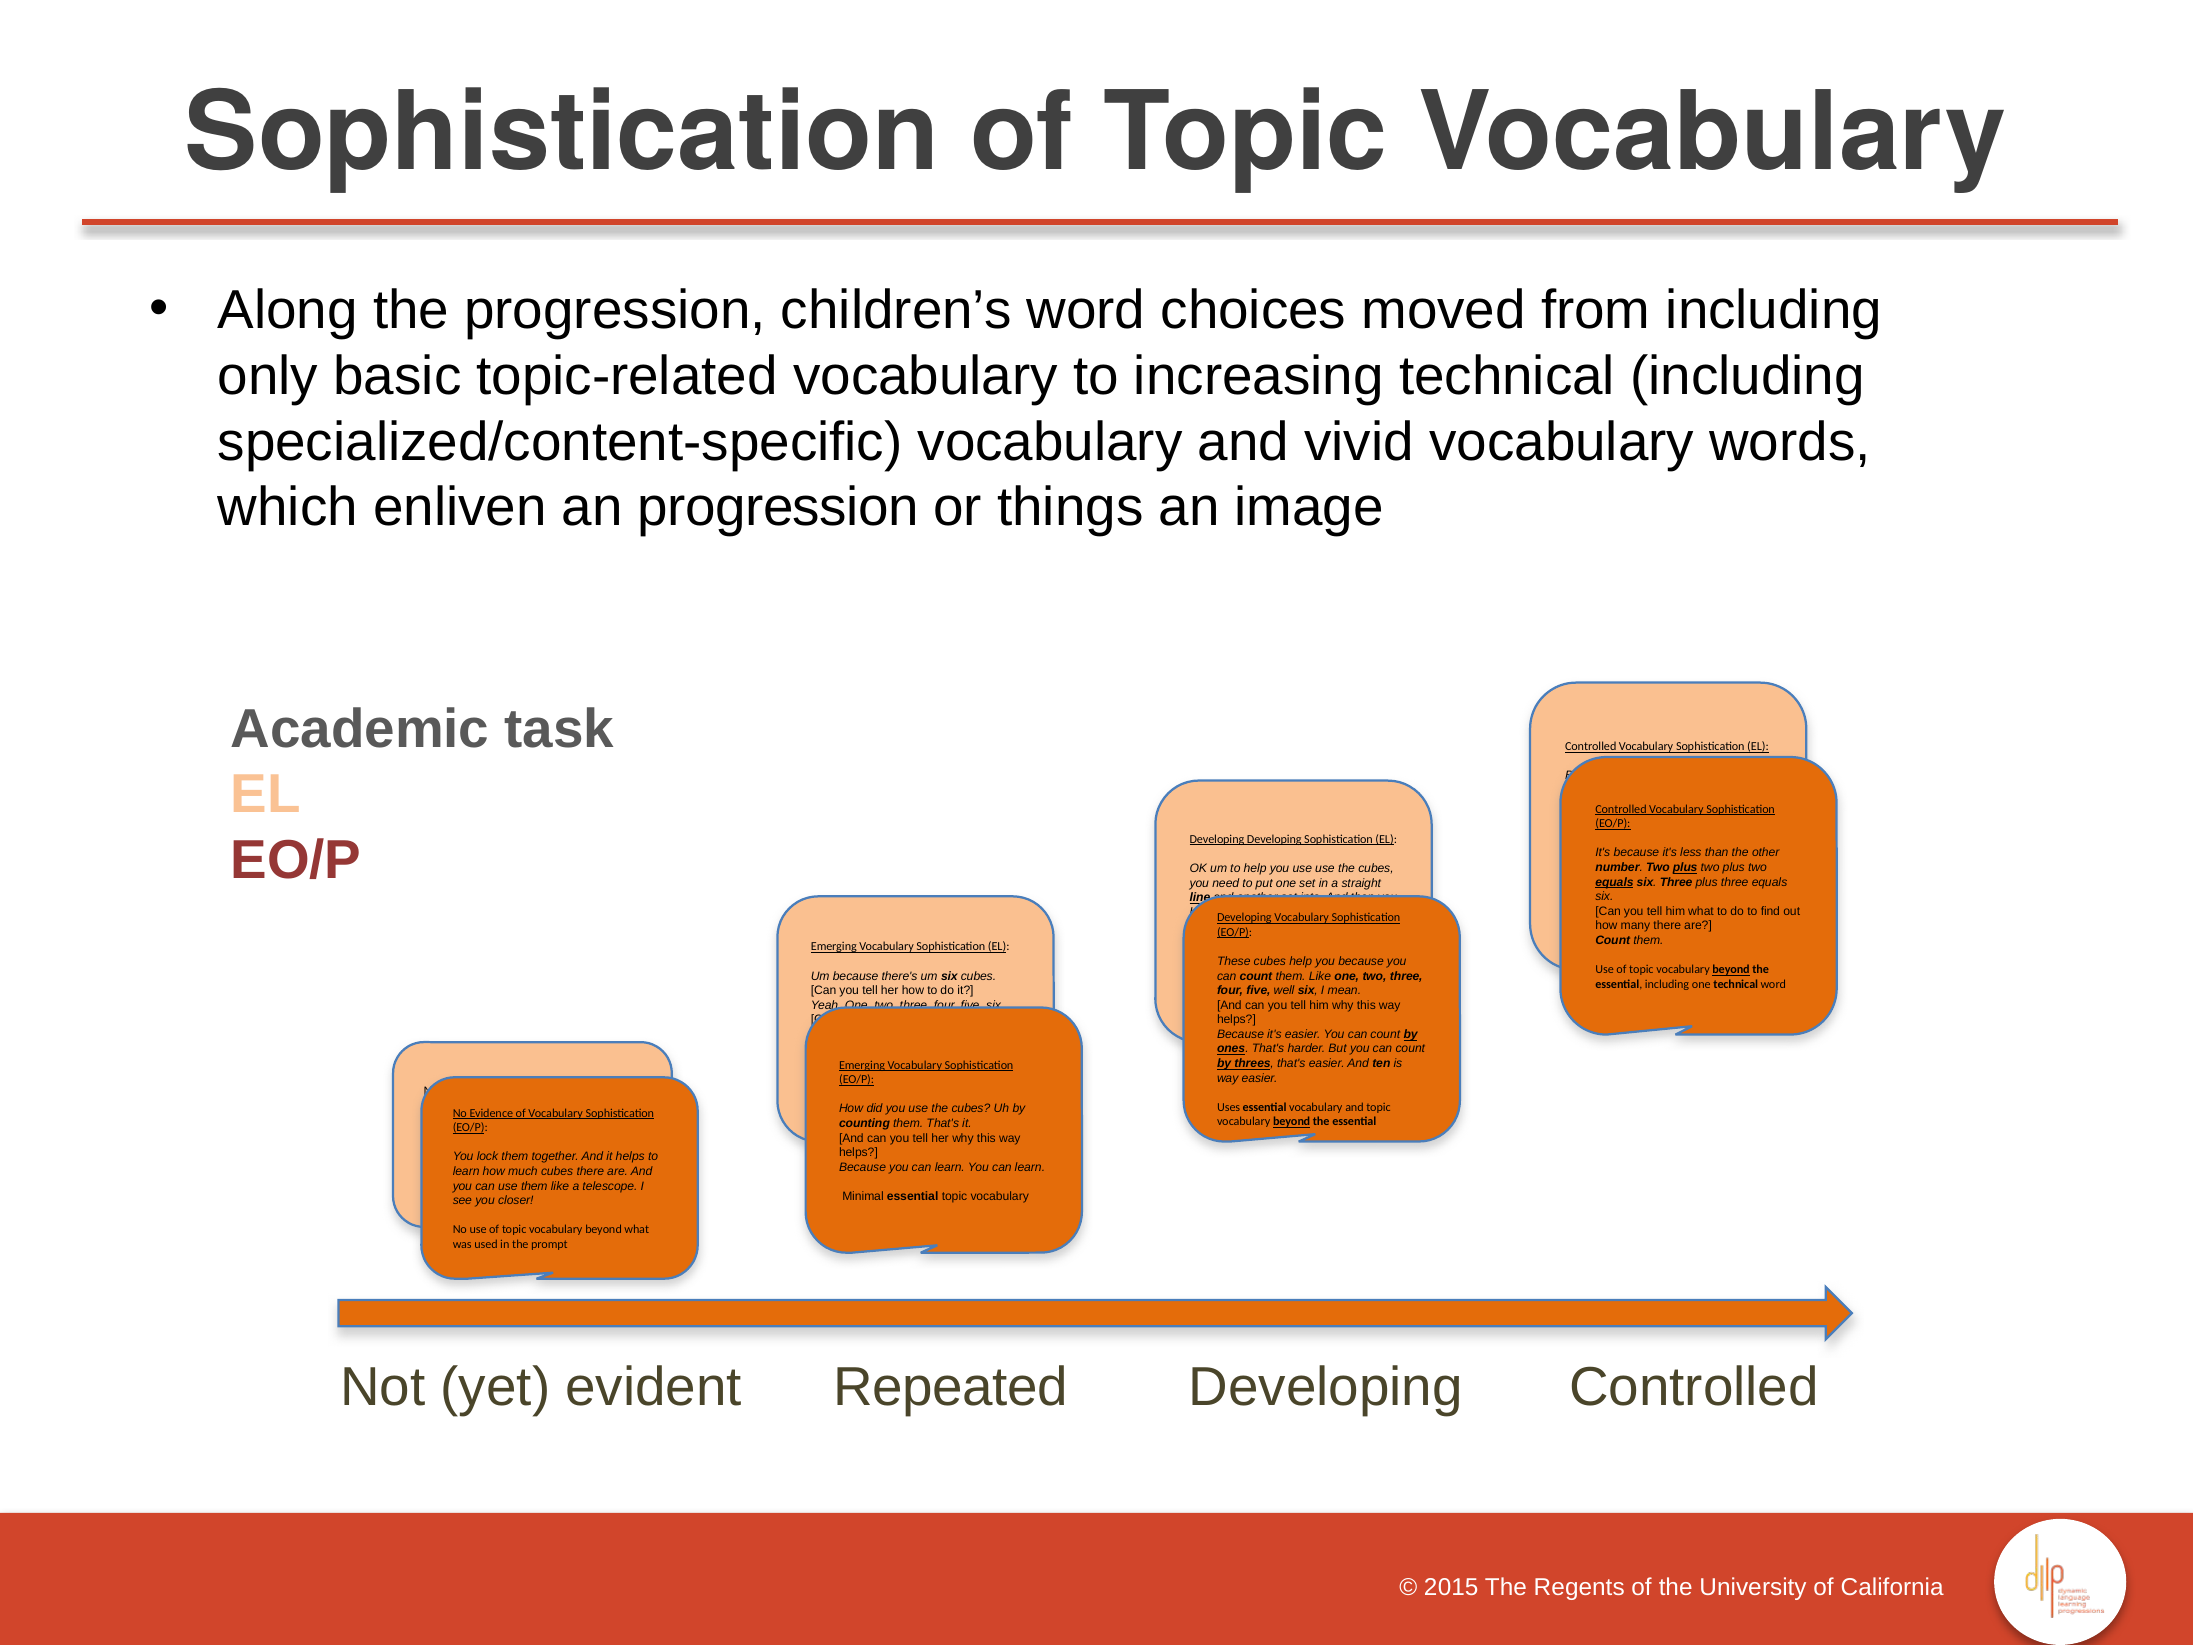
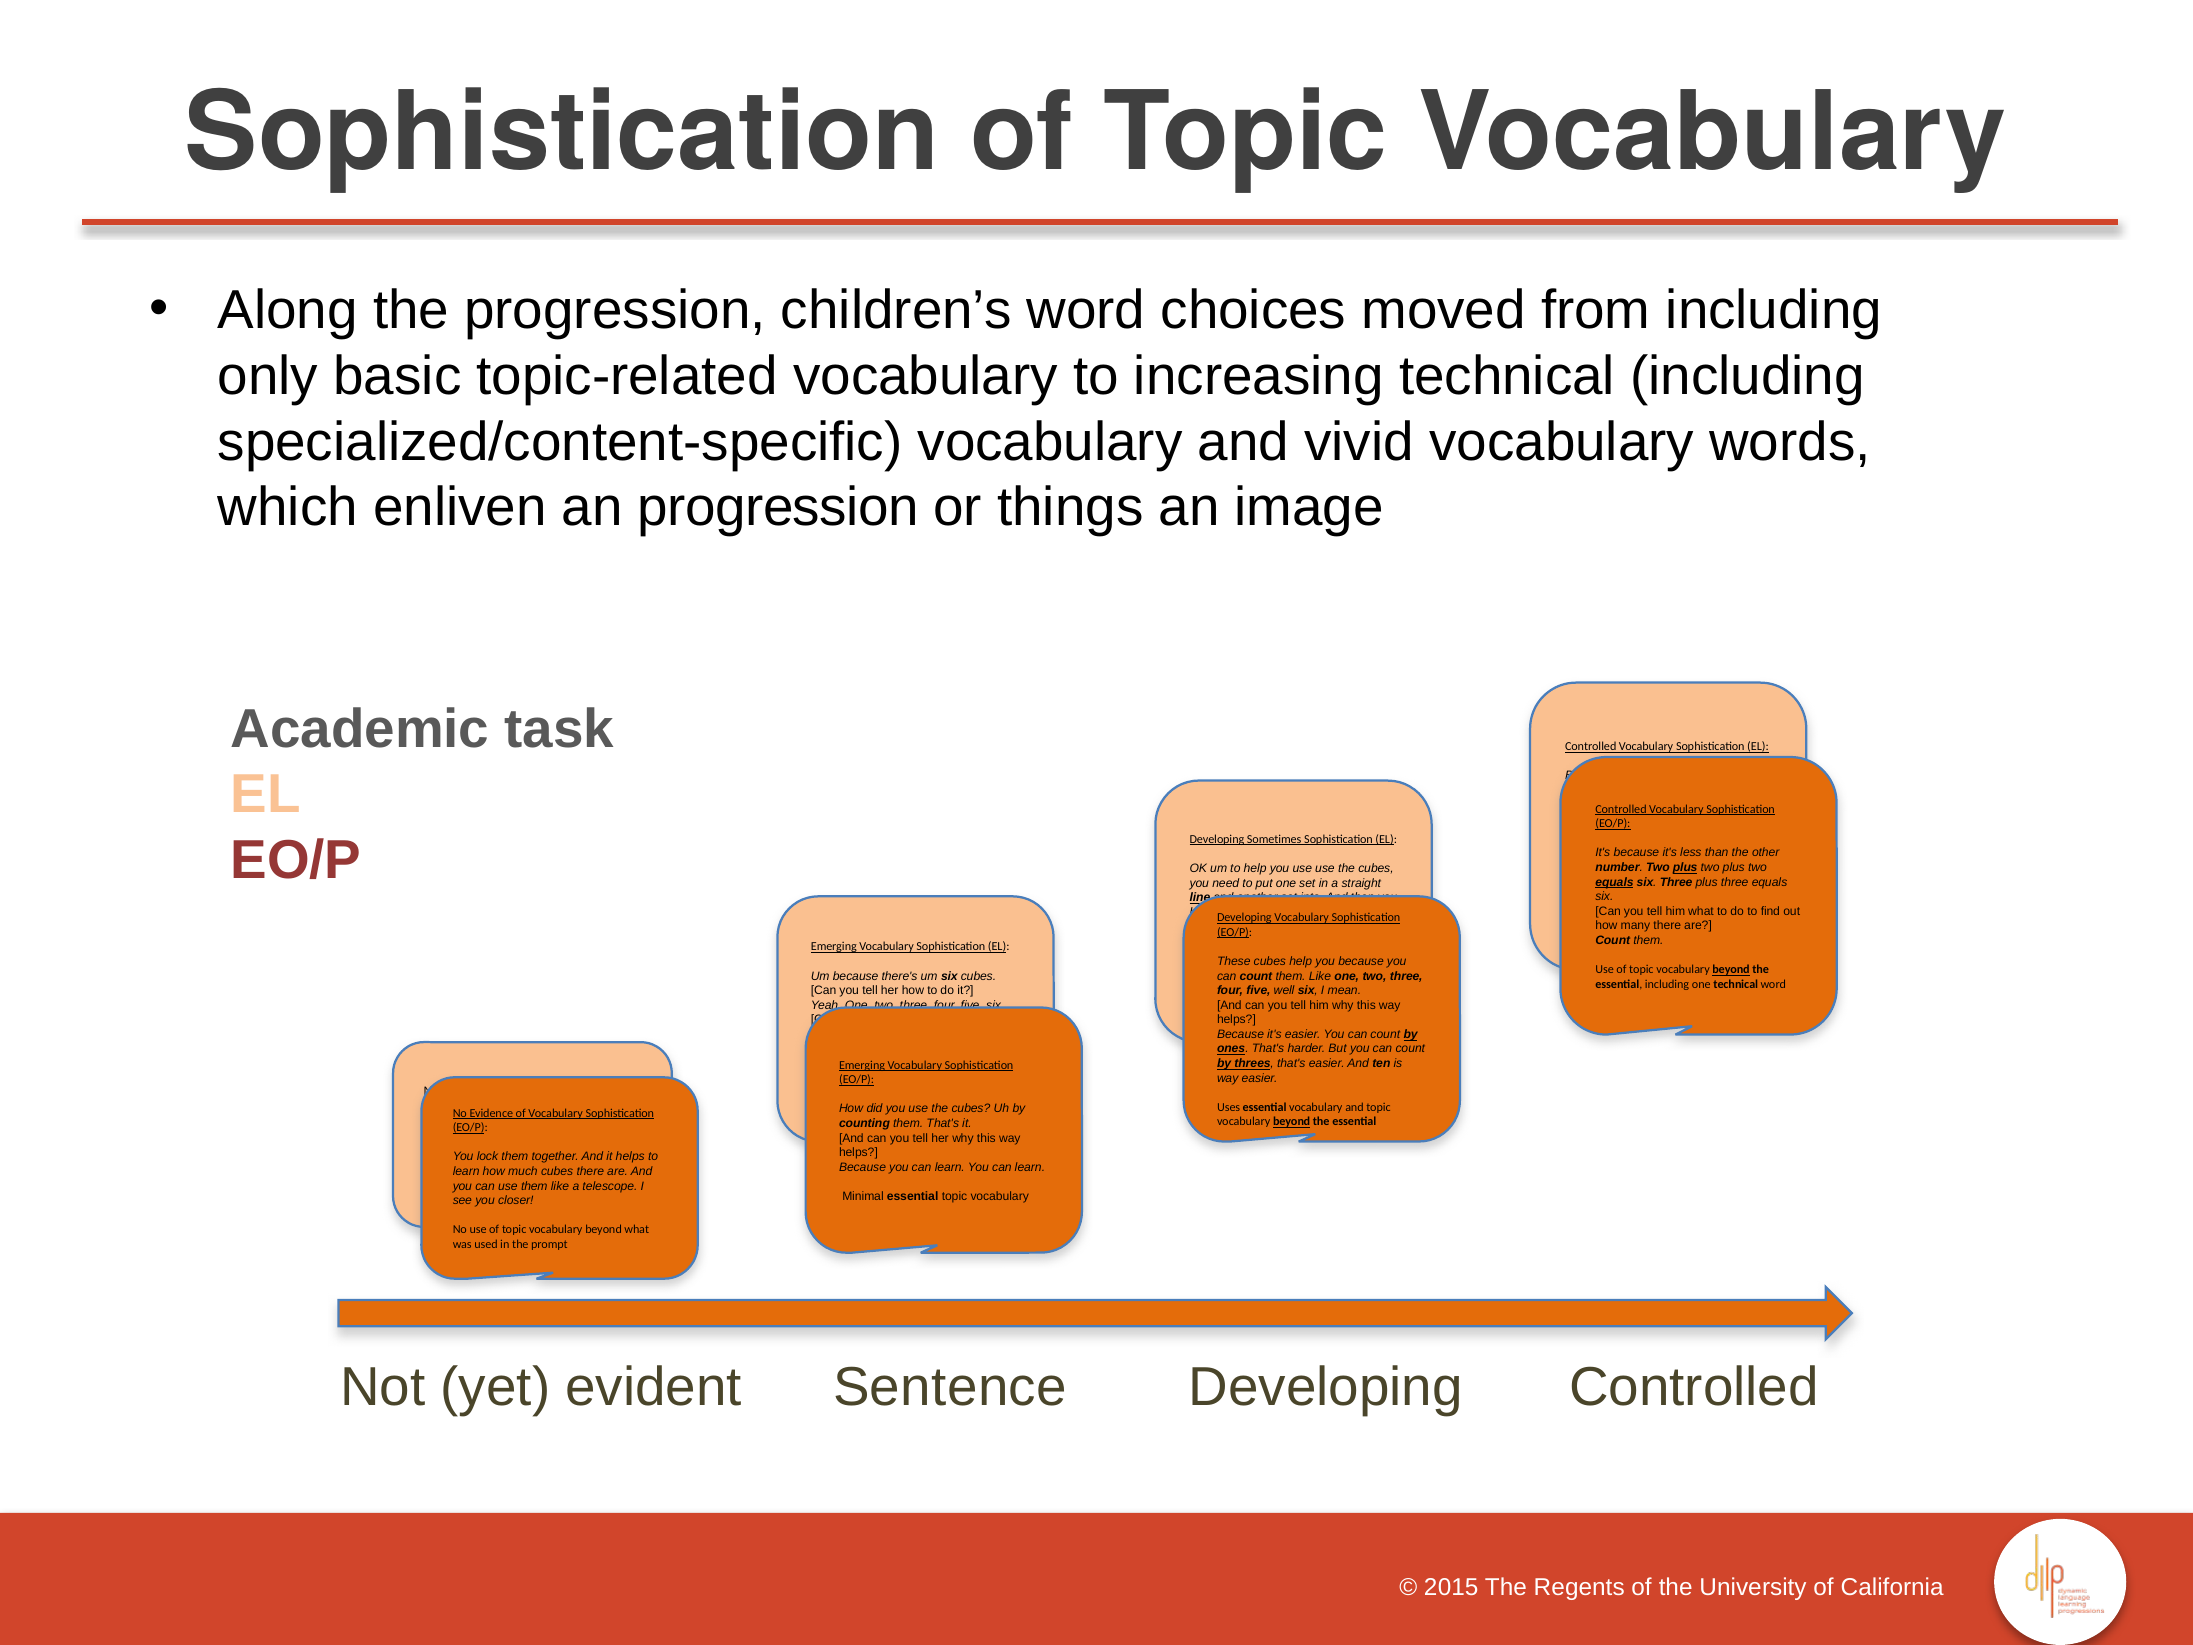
Developing Developing: Developing -> Sometimes (1274, 839)
Repeated: Repeated -> Sentence (950, 1387)
